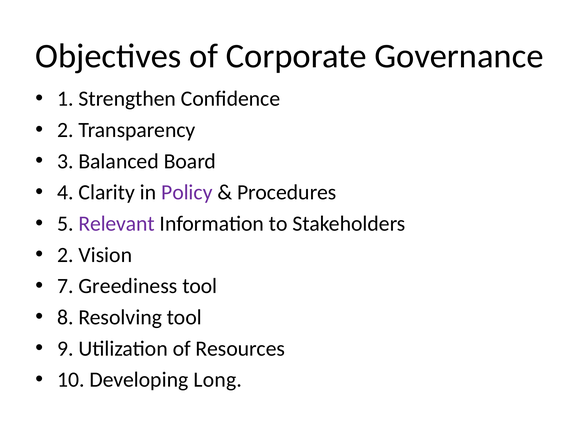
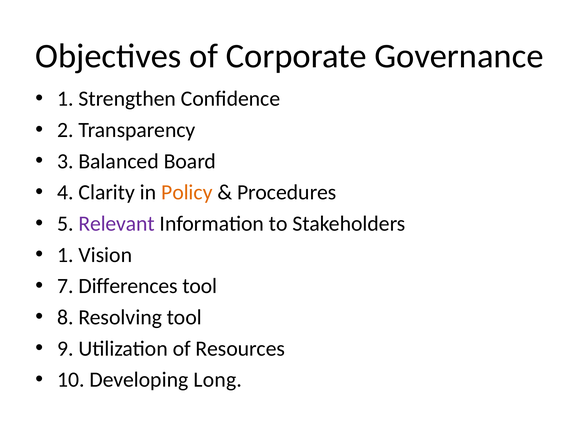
Policy colour: purple -> orange (187, 193)
2: 2 -> 1 (65, 255)
Greediness: Greediness -> Differences (128, 286)
